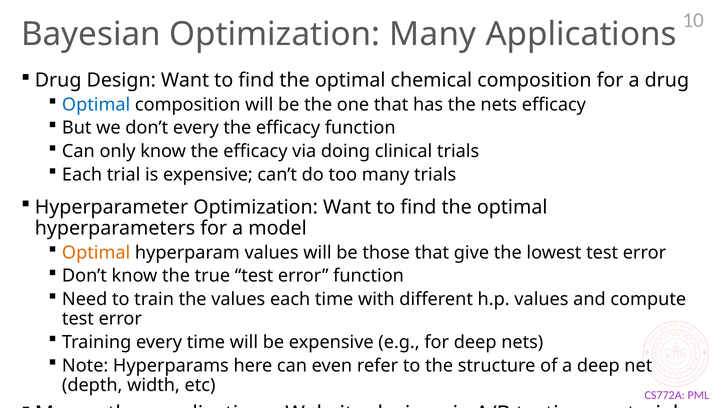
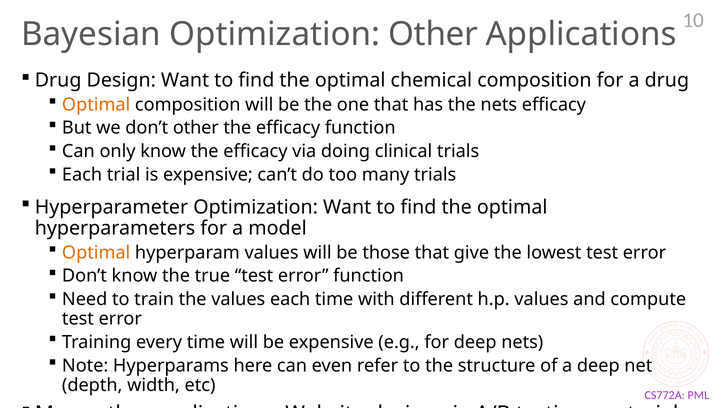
Optimization Many: Many -> Other (433, 34)
Optimal colour: blue -> orange (96, 105)
don’t every: every -> other (196, 128)
